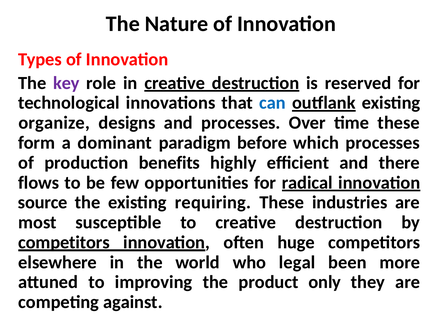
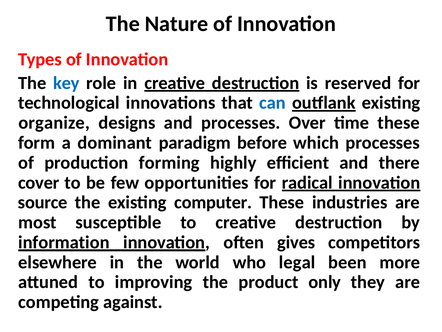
key colour: purple -> blue (66, 83)
benefits: benefits -> forming (169, 162)
flows: flows -> cover (39, 182)
requiring: requiring -> computer (213, 202)
competitors: competitors -> information (64, 242)
huge: huge -> gives (296, 242)
